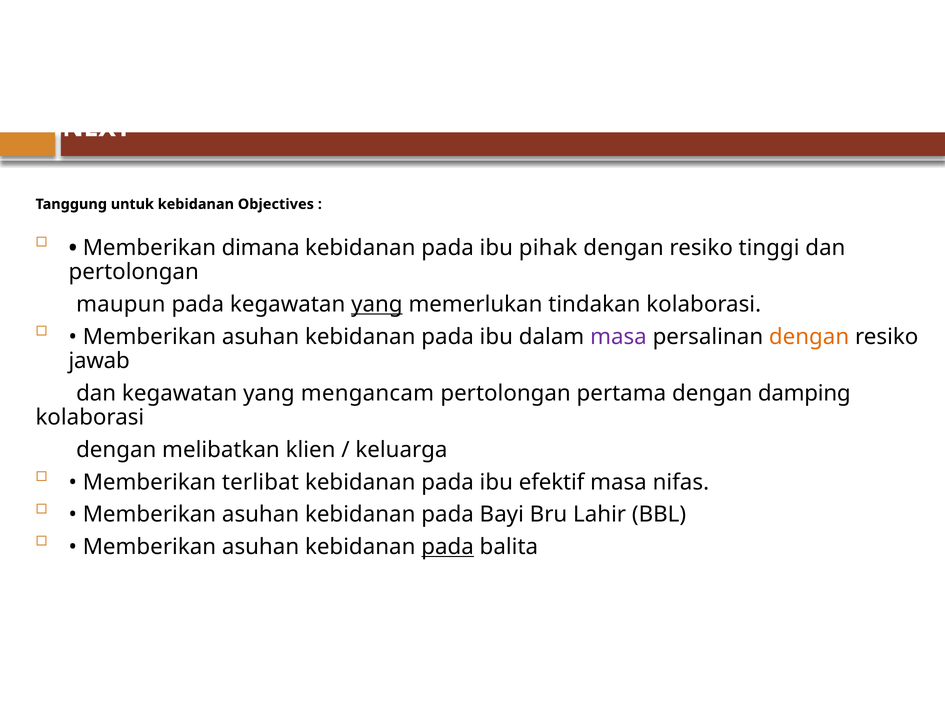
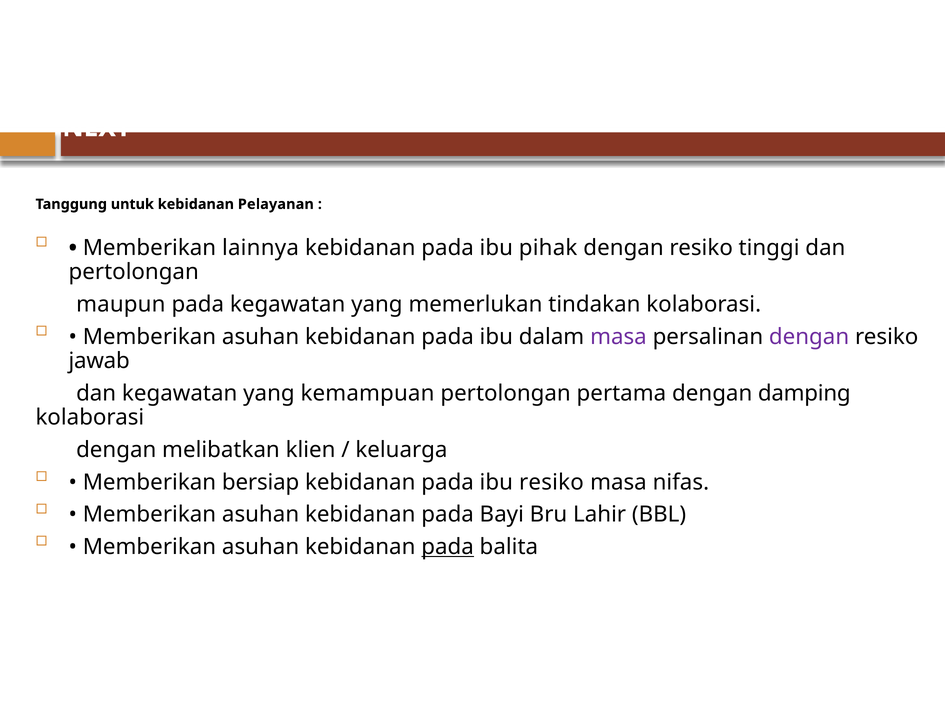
Objectives: Objectives -> Pelayanan (276, 204)
dimana: dimana -> lainnya (260, 248)
yang underline: present -> none (377, 304)
dengan colour: orange -> purple (809, 337)
mengancam: mengancam -> kemampuan (367, 393)
terlibat: terlibat -> bersiap (261, 482)
ibu efektif: efektif -> resiko (551, 482)
